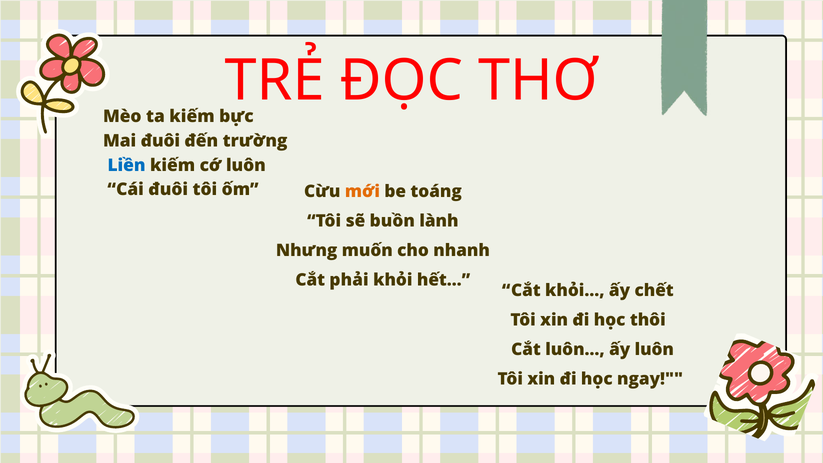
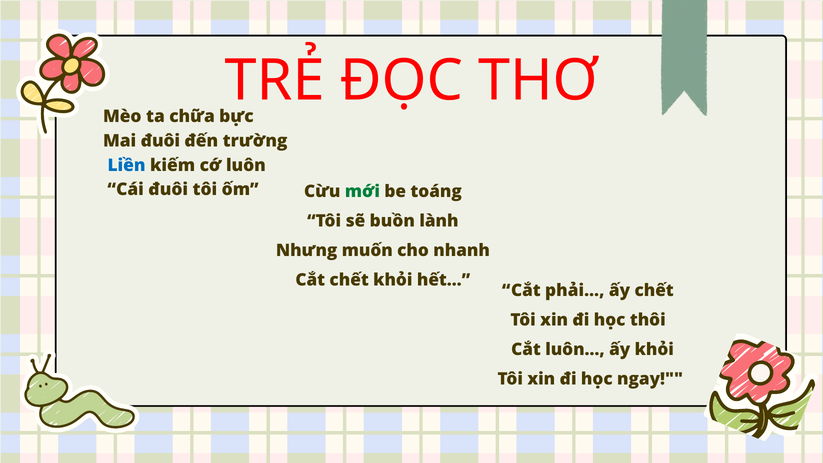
ta kiếm: kiếm -> chữa (192, 117)
mới colour: orange -> green (362, 192)
Cắt phải: phải -> chết (349, 280)
khỏi…: khỏi… -> phải… (575, 291)
ấy luôn: luôn -> khỏi (654, 350)
